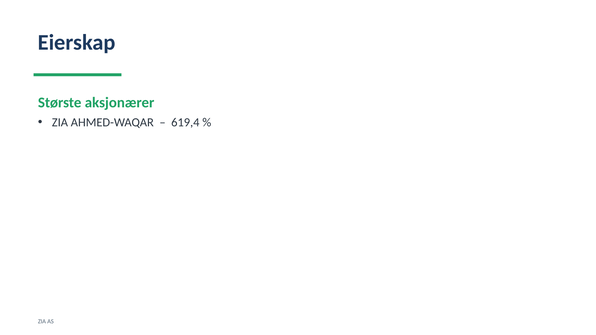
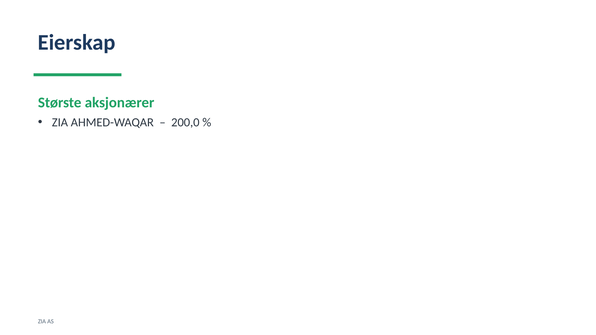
619,4: 619,4 -> 200,0 (185, 123)
